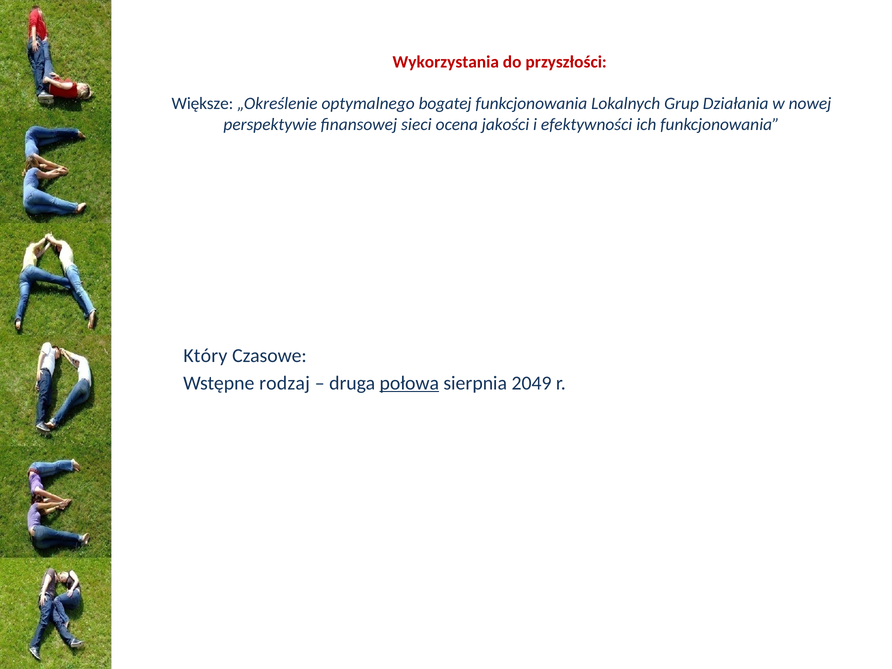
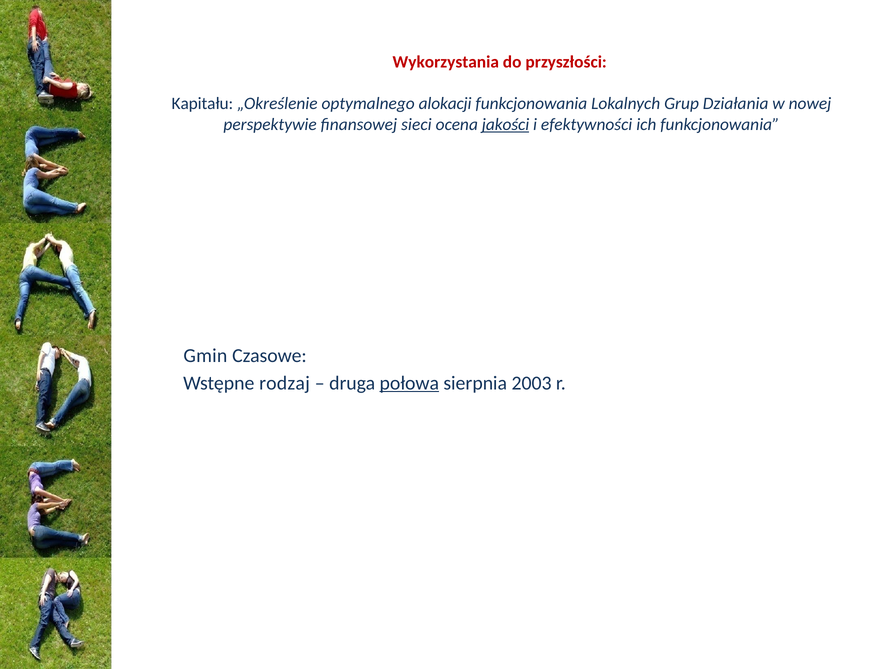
Większe: Większe -> Kapitału (202, 104)
bogatej: bogatej -> alokacji (445, 104)
jakości underline: none -> present (506, 124)
Który: Który -> Gmin (205, 356)
2049: 2049 -> 2003 (532, 383)
